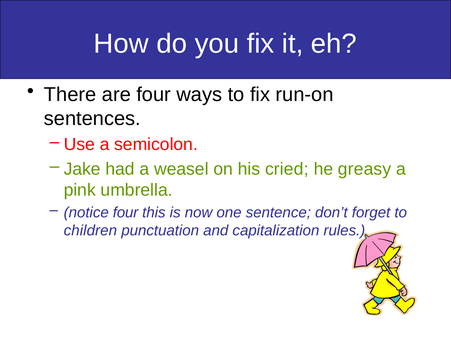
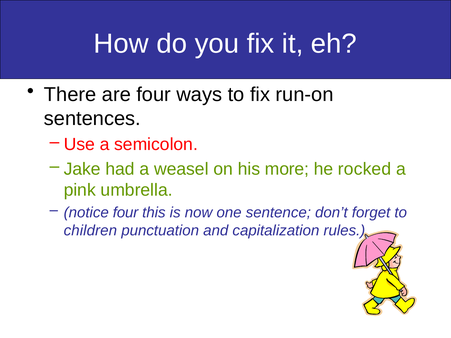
cried: cried -> more (287, 169)
greasy: greasy -> rocked (365, 169)
